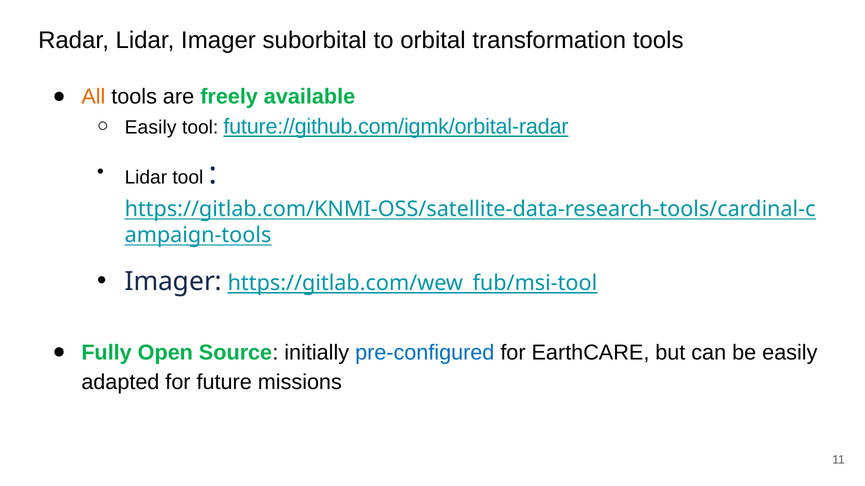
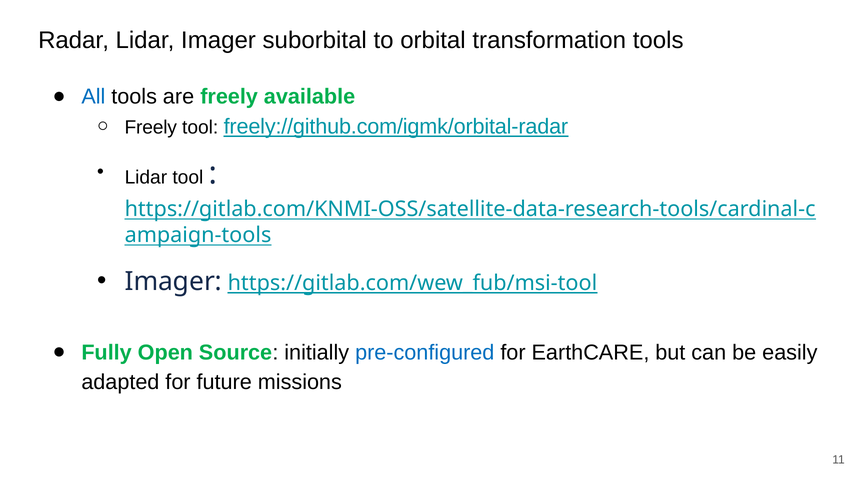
All colour: orange -> blue (93, 97)
Easily: Easily -> Freely (151, 128)
future://github.com/igmk/orbital-radar: future://github.com/igmk/orbital-radar -> freely://github.com/igmk/orbital-radar (396, 127)
